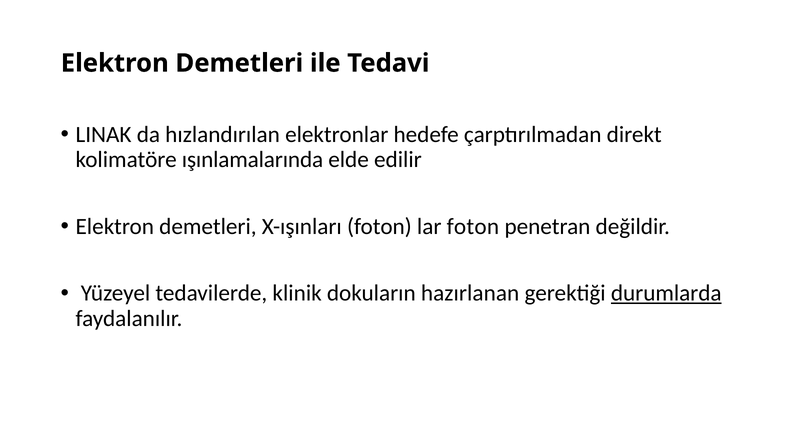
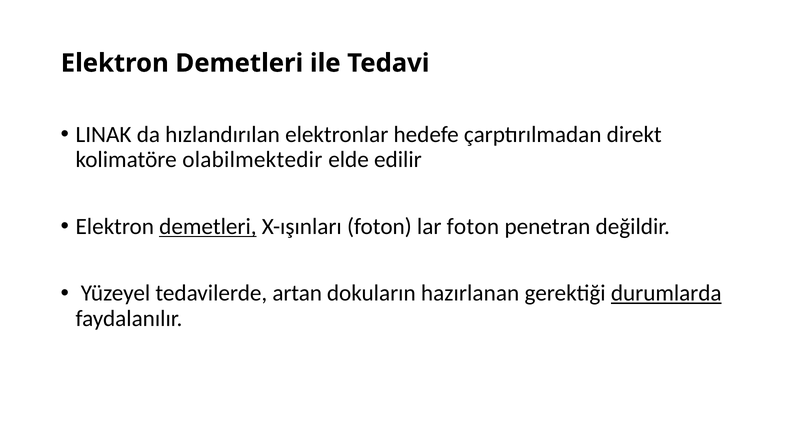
ışınlamalarında: ışınlamalarında -> olabilmektedir (252, 160)
demetleri underline: none -> present (208, 226)
klinik: klinik -> artan (297, 293)
